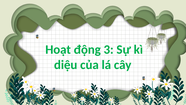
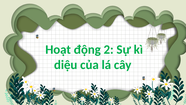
3: 3 -> 2 (109, 49)
